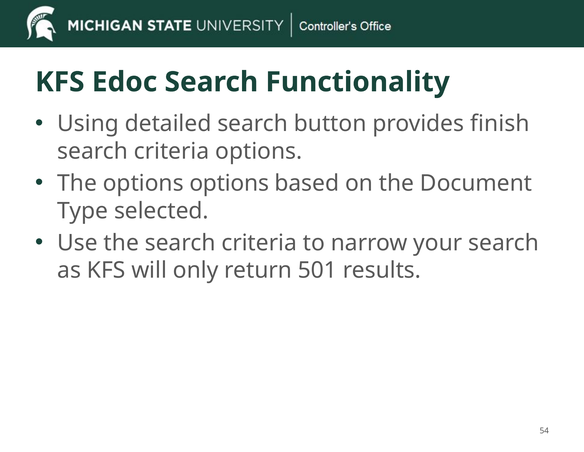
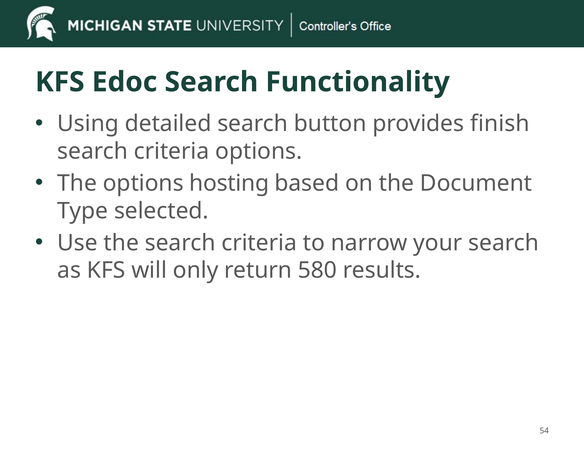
options options: options -> hosting (229, 183)
501: 501 -> 580 (317, 270)
